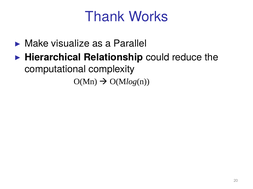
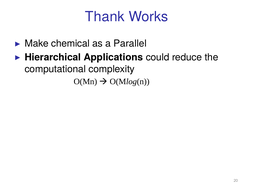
visualize: visualize -> chemical (70, 44)
Relationship: Relationship -> Applications (113, 57)
